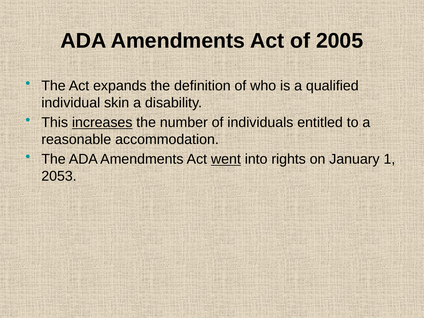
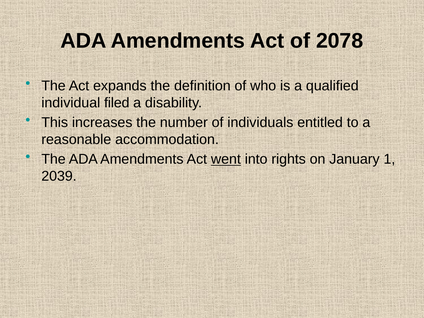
2005: 2005 -> 2078 (340, 41)
skin: skin -> filed (117, 103)
increases underline: present -> none (102, 123)
2053: 2053 -> 2039 (59, 176)
